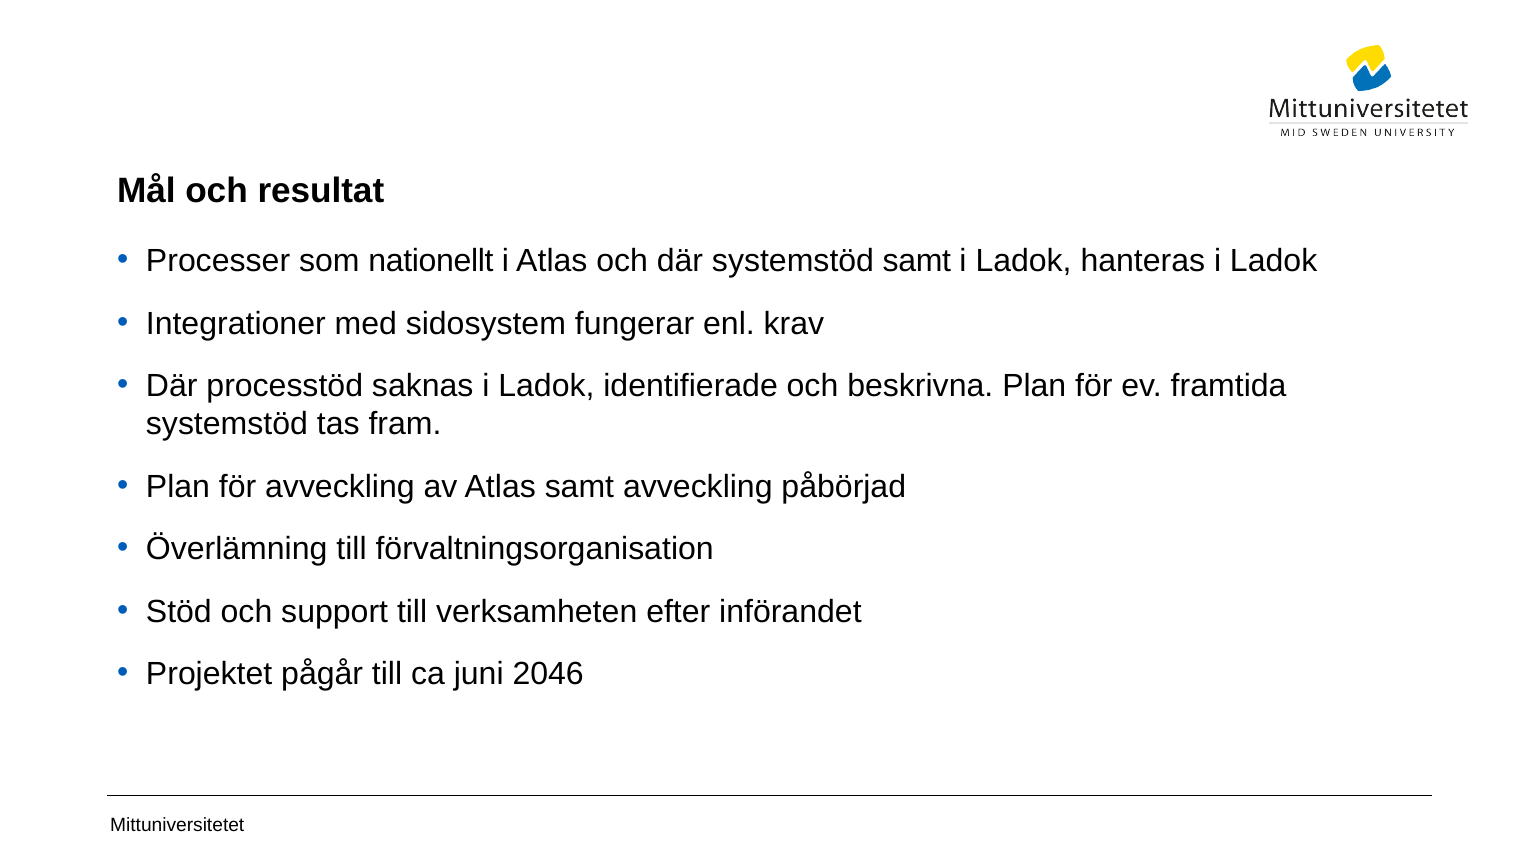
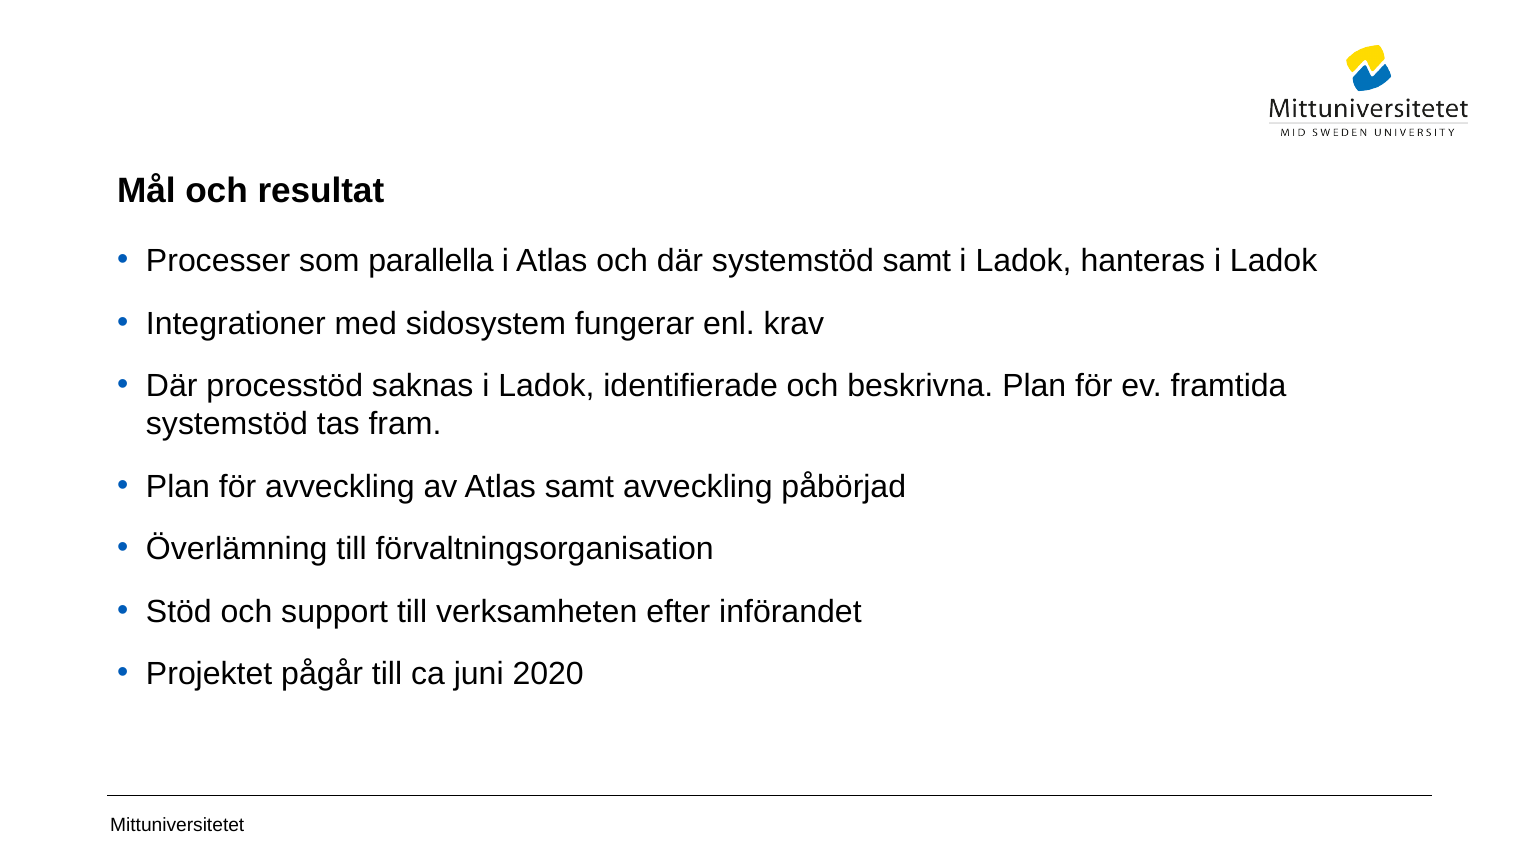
nationellt: nationellt -> parallella (431, 261)
2046: 2046 -> 2020 (548, 674)
